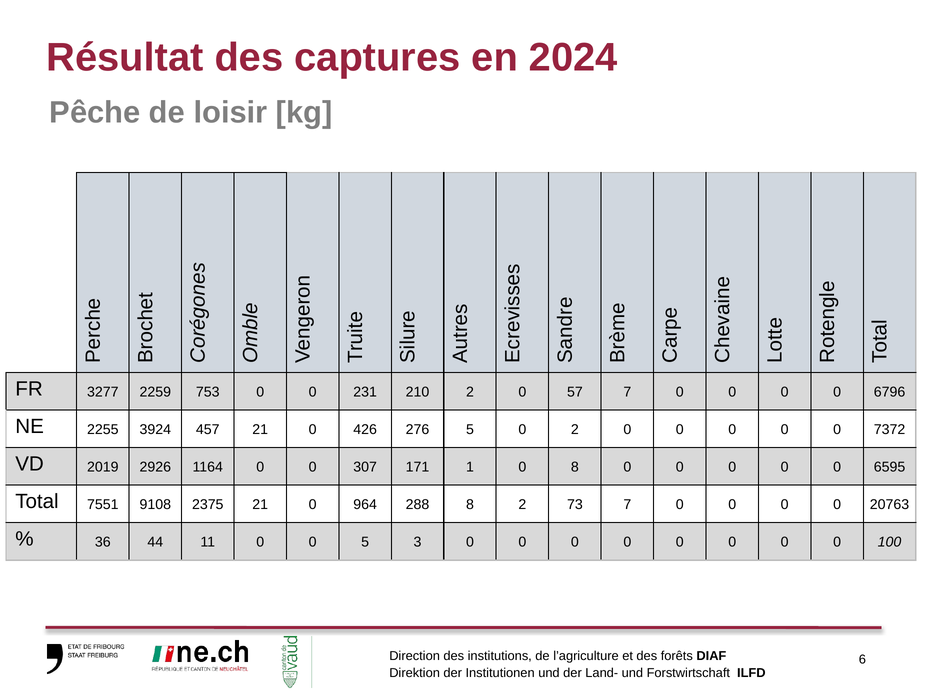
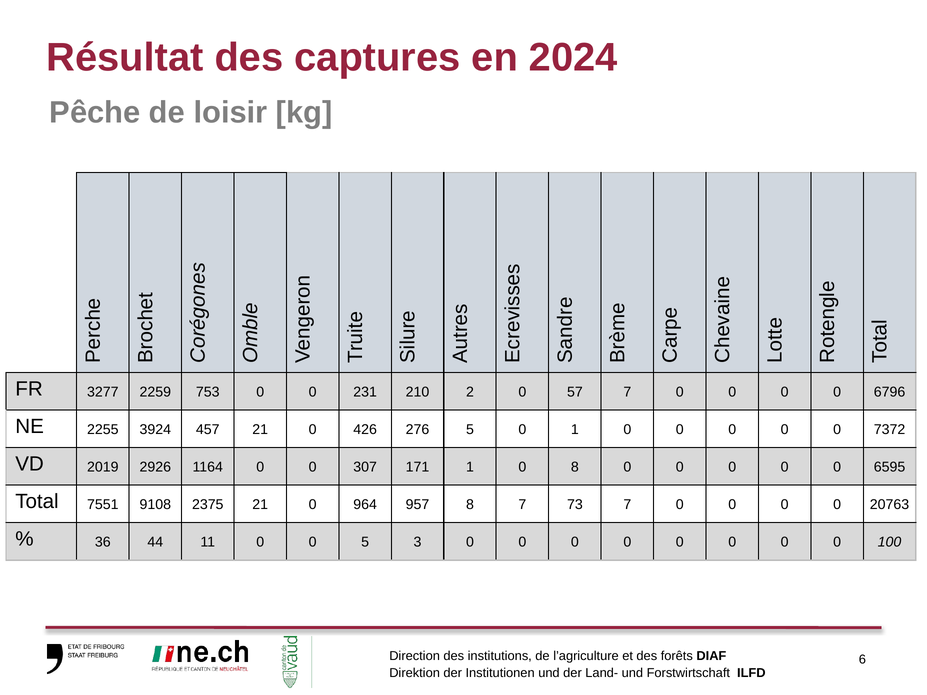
0 2: 2 -> 1 (575, 430)
288: 288 -> 957 (418, 505)
8 2: 2 -> 7 (522, 505)
